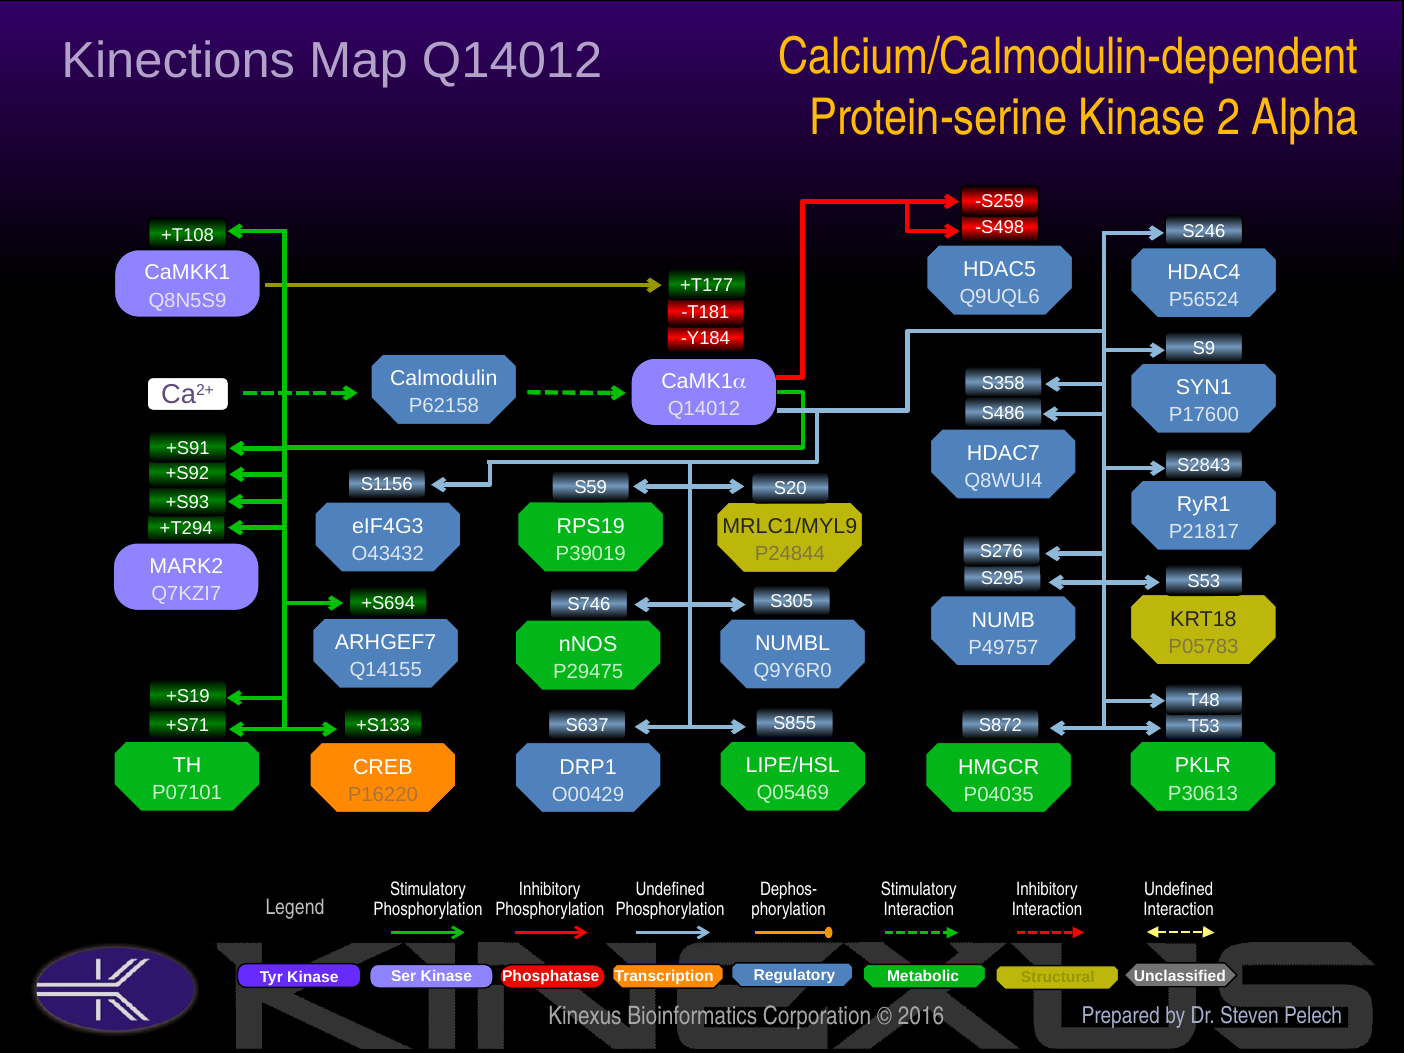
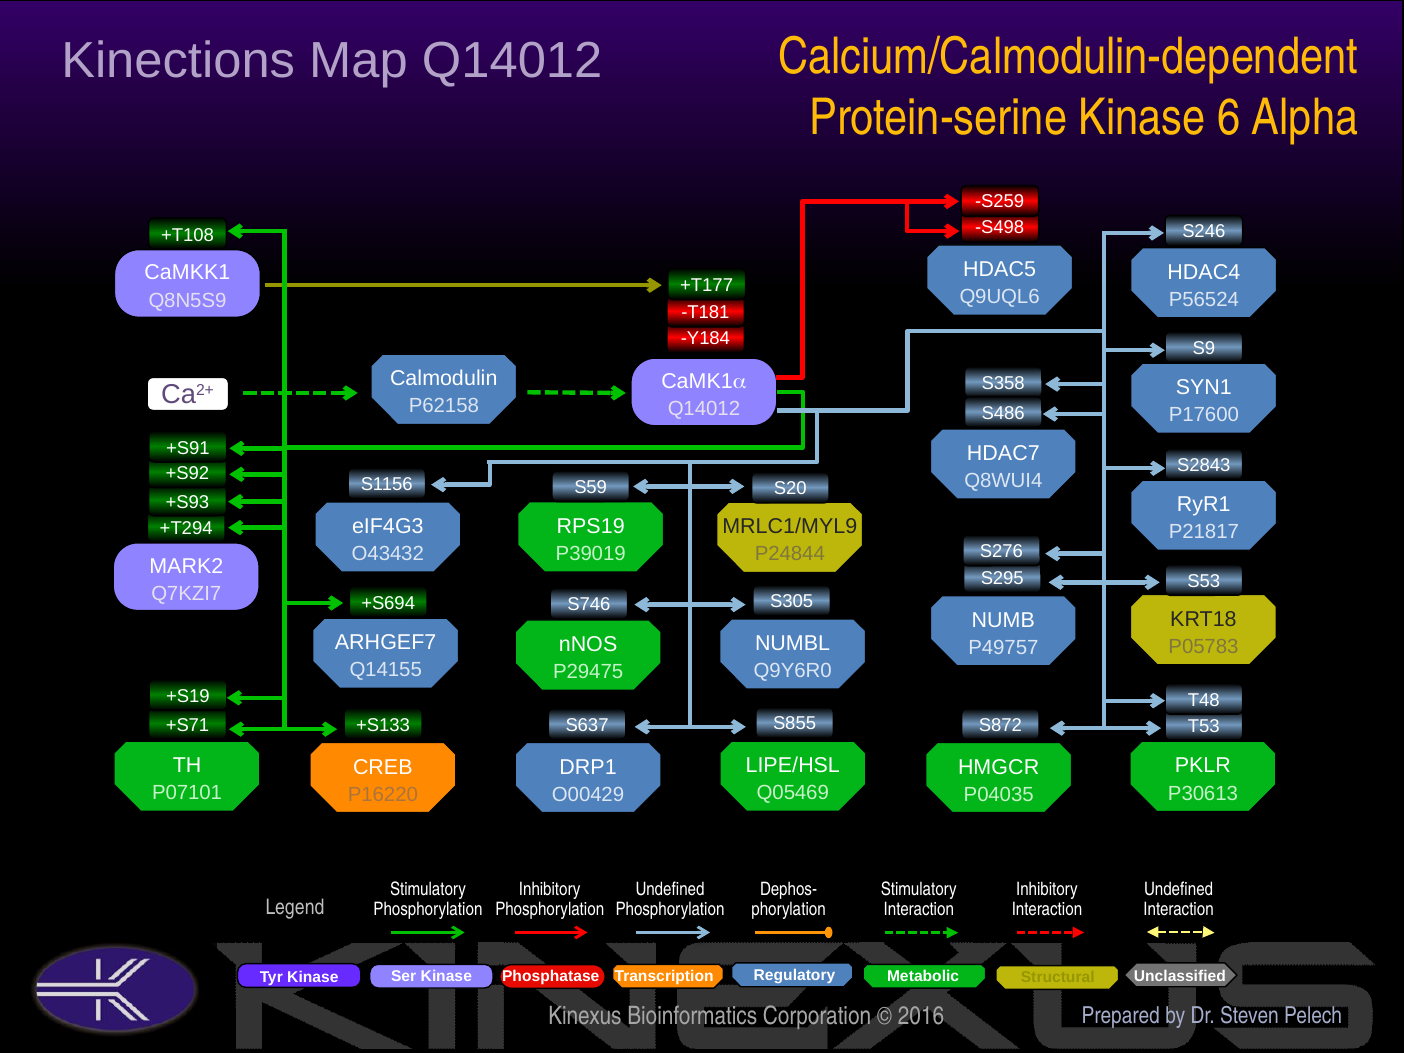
2: 2 -> 6 (1229, 118)
